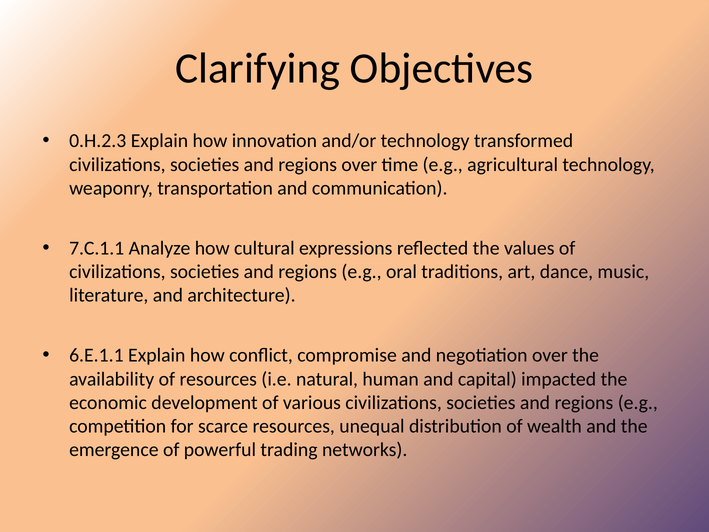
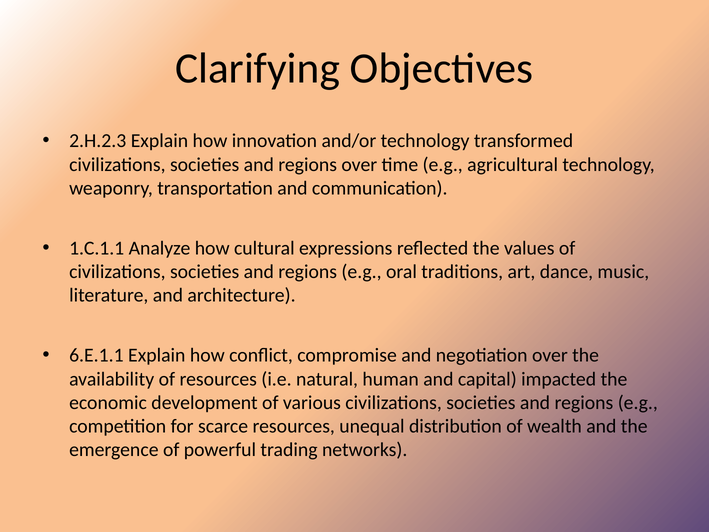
0.H.2.3: 0.H.2.3 -> 2.H.2.3 (98, 141)
7.C.1.1: 7.C.1.1 -> 1.C.1.1 (97, 248)
